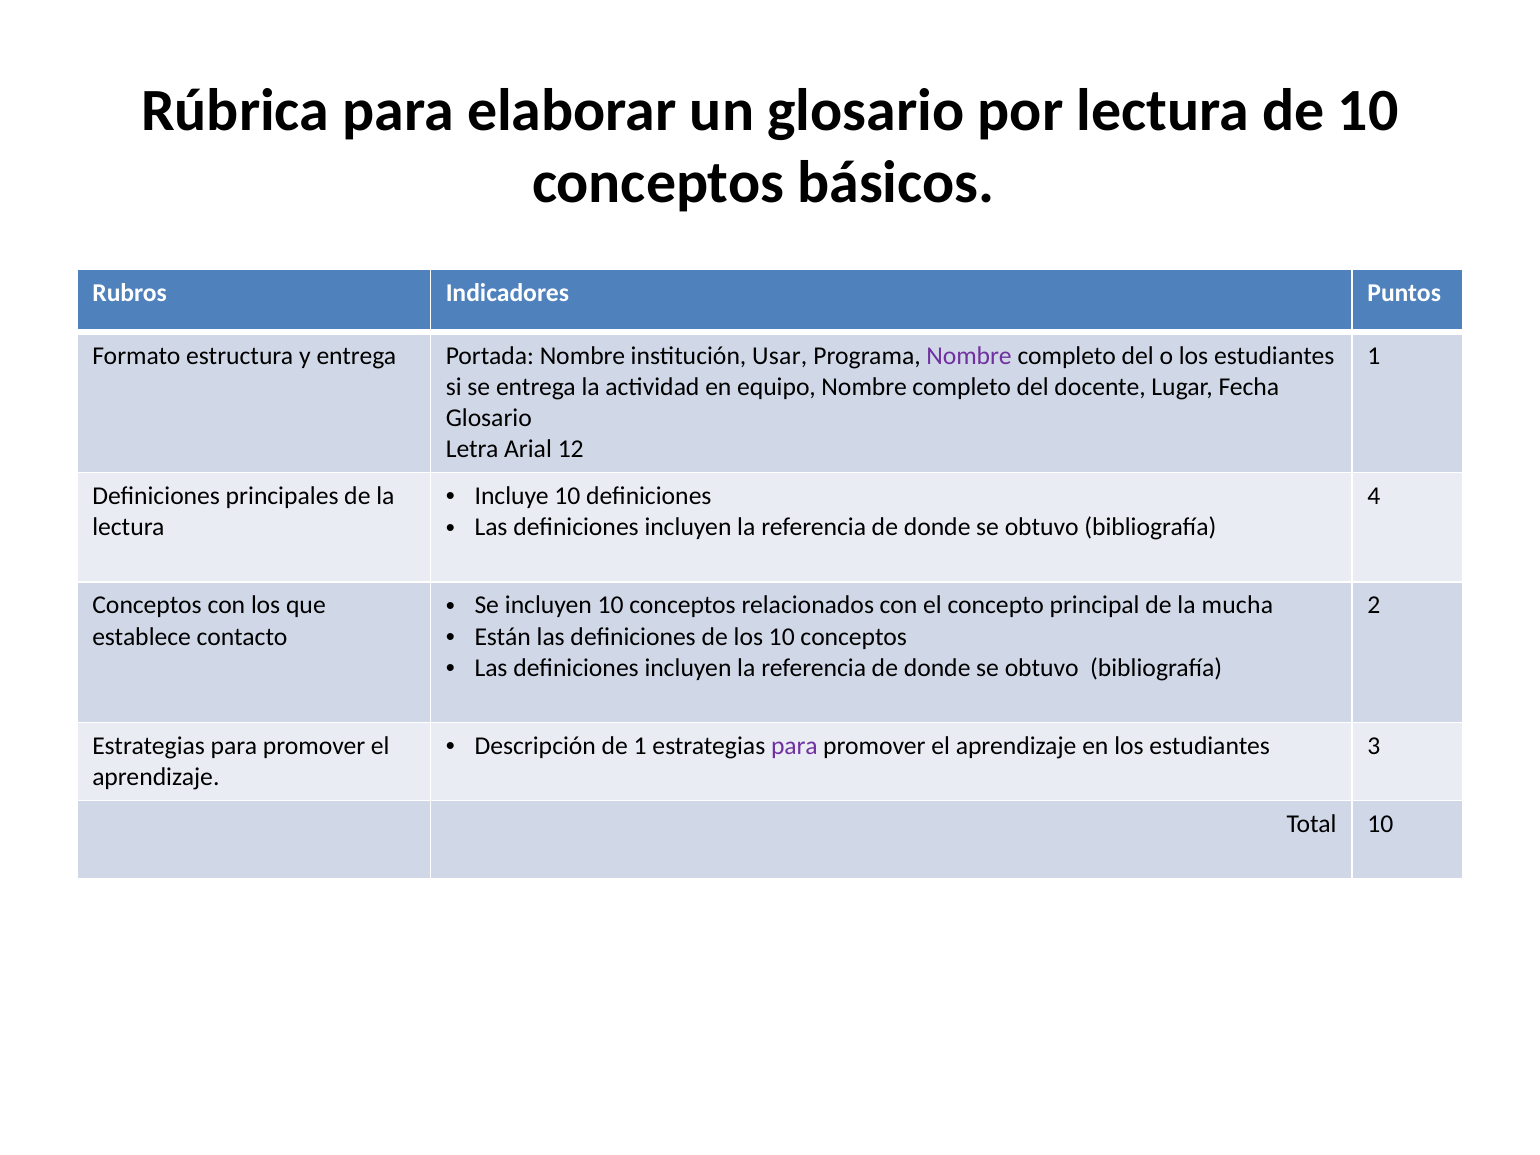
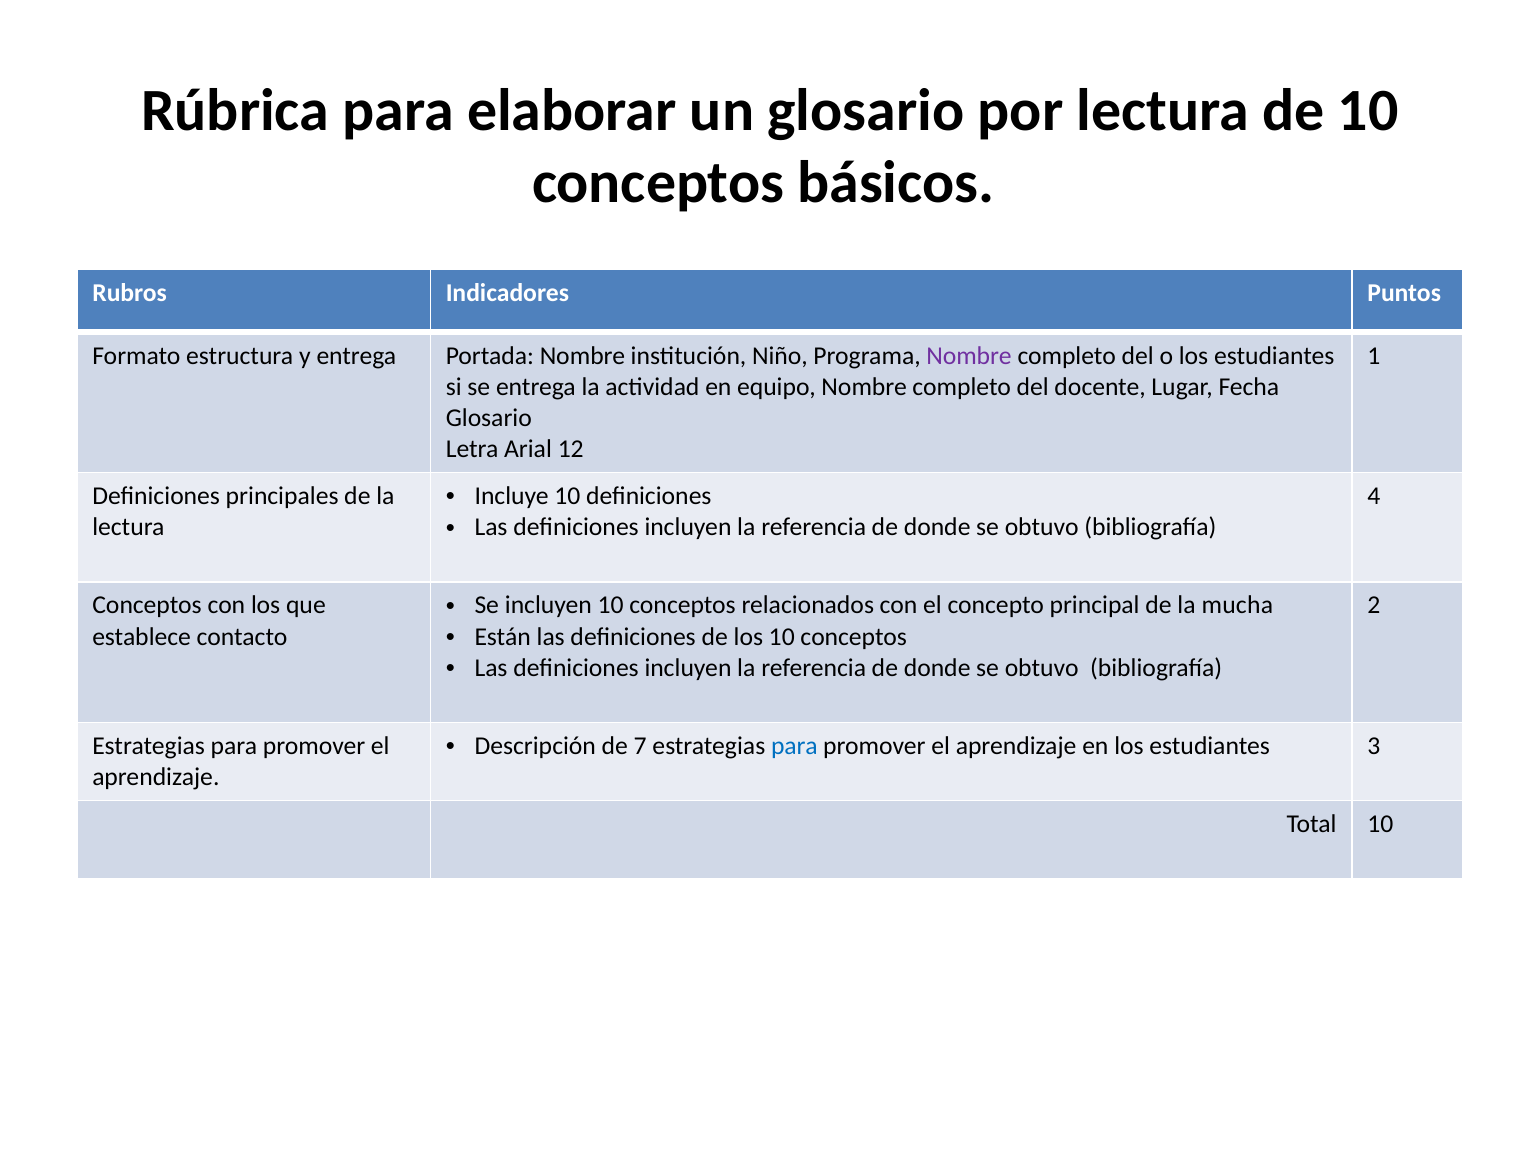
Usar: Usar -> Niño (780, 356)
de 1: 1 -> 7 (640, 746)
para colour: purple -> blue (794, 746)
